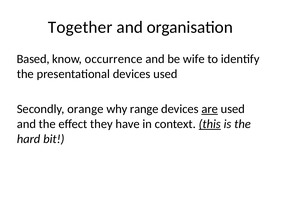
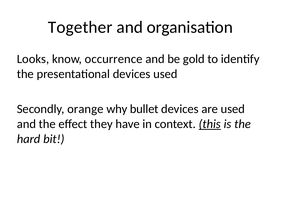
Based: Based -> Looks (33, 59)
wife: wife -> gold (194, 59)
range: range -> bullet (144, 109)
are underline: present -> none (210, 109)
